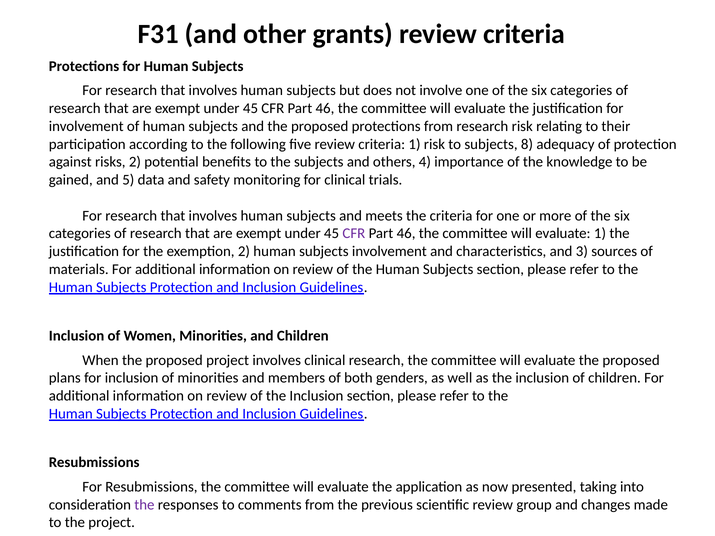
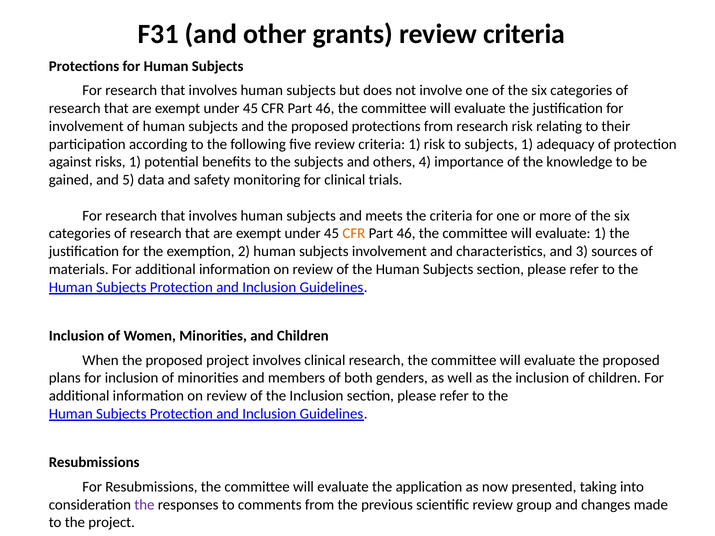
subjects 8: 8 -> 1 (527, 144)
risks 2: 2 -> 1 (135, 162)
CFR colour: purple -> orange (354, 234)
